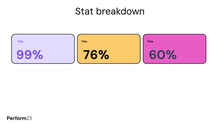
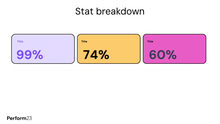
76%: 76% -> 74% (96, 55)
